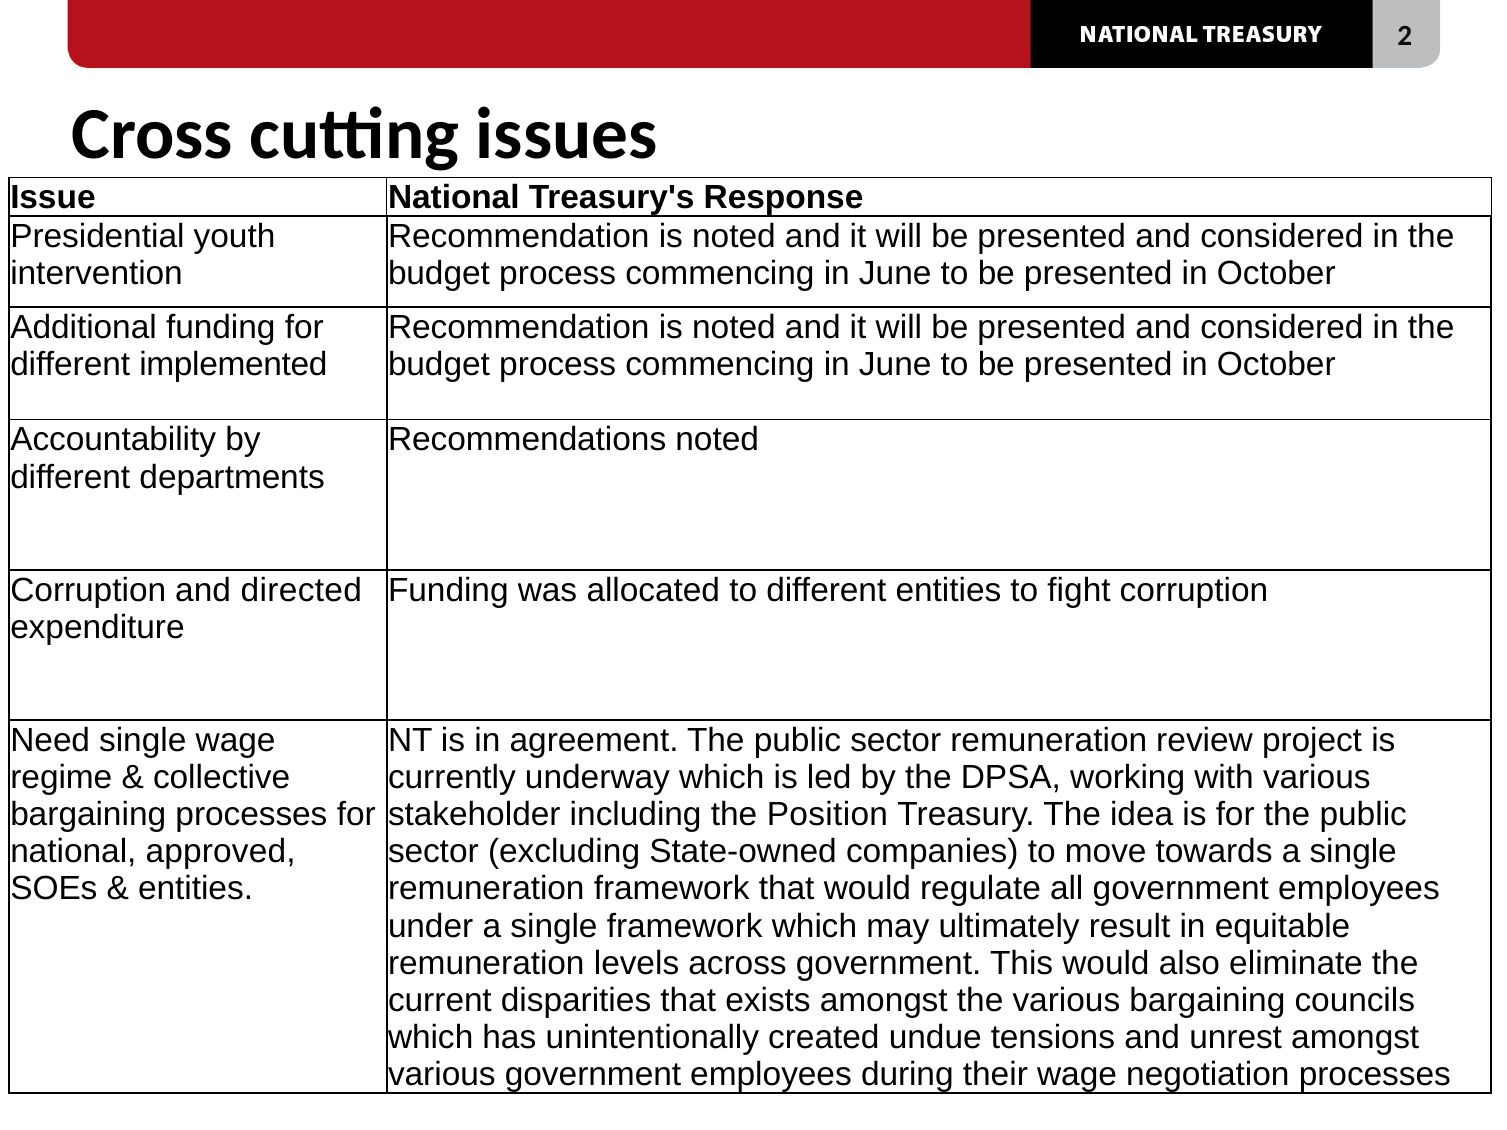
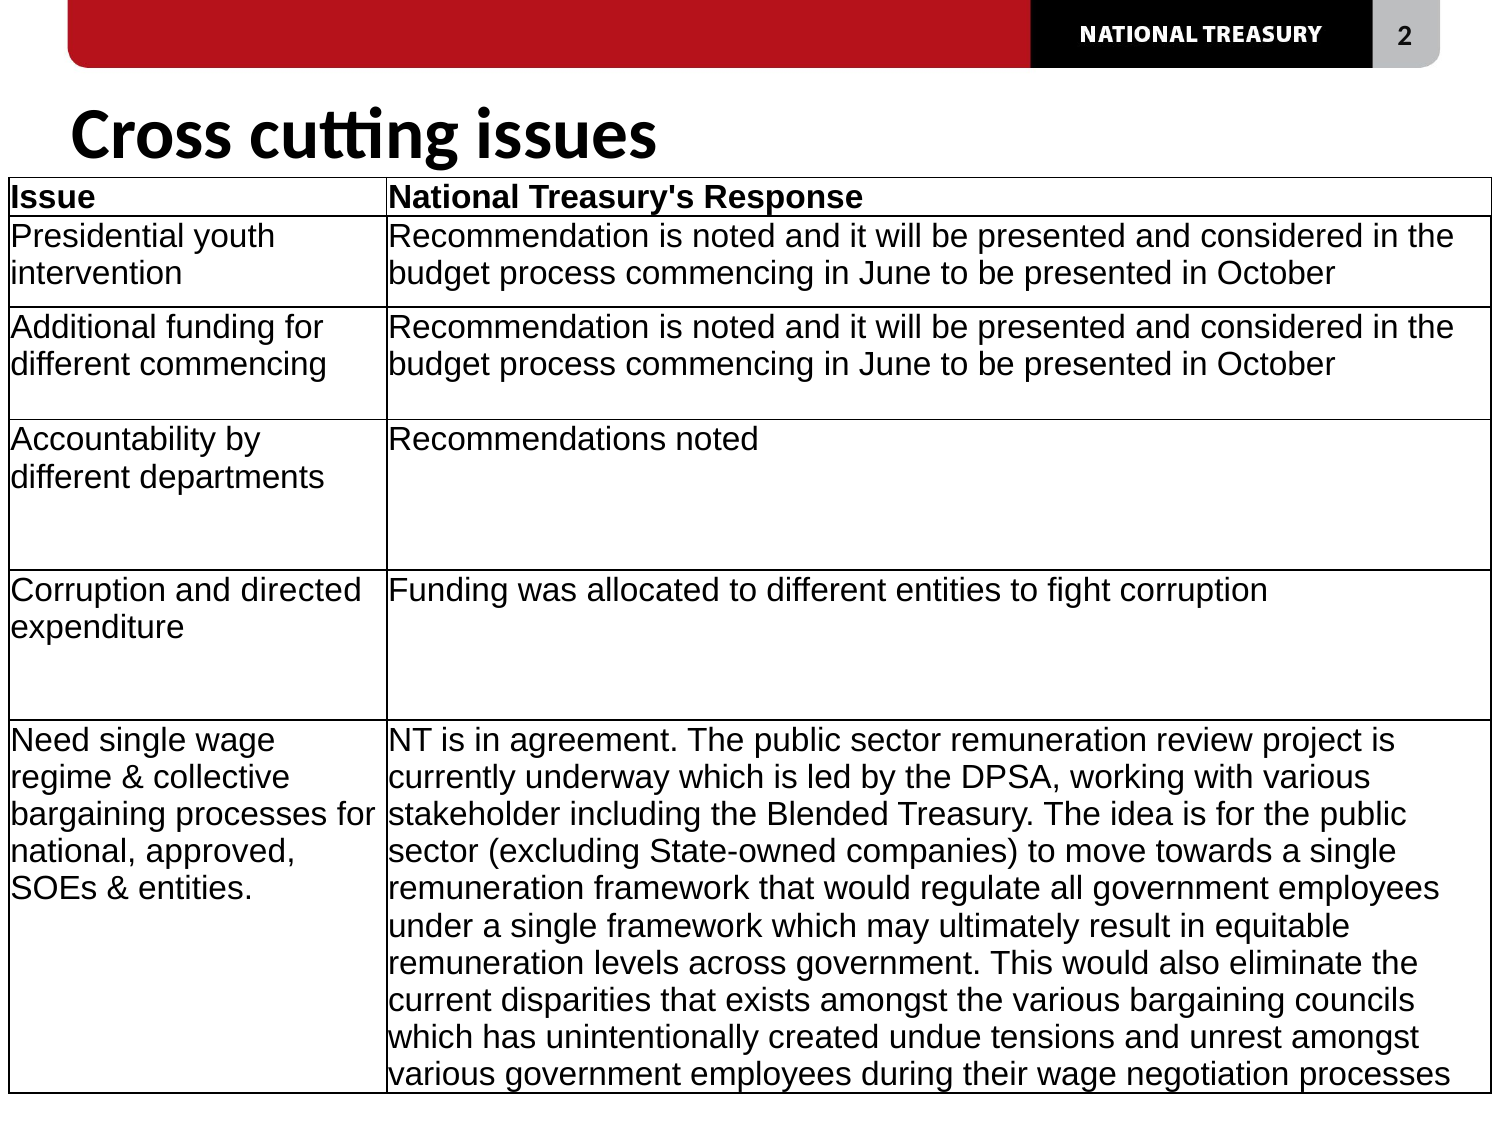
different implemented: implemented -> commencing (233, 364)
Position: Position -> Blended (828, 815)
